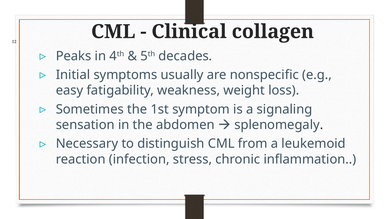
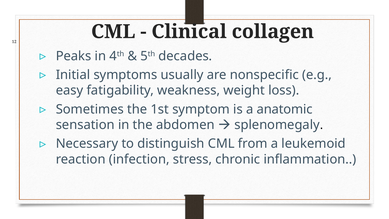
signaling: signaling -> anatomic (285, 109)
